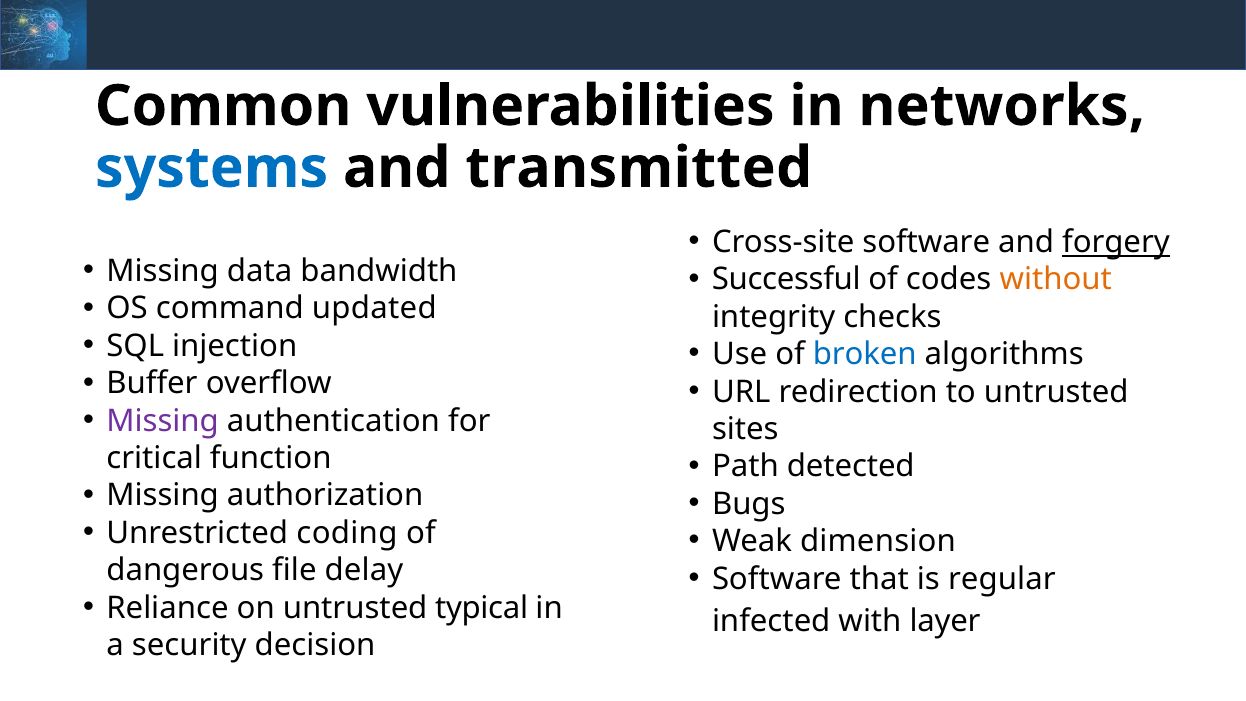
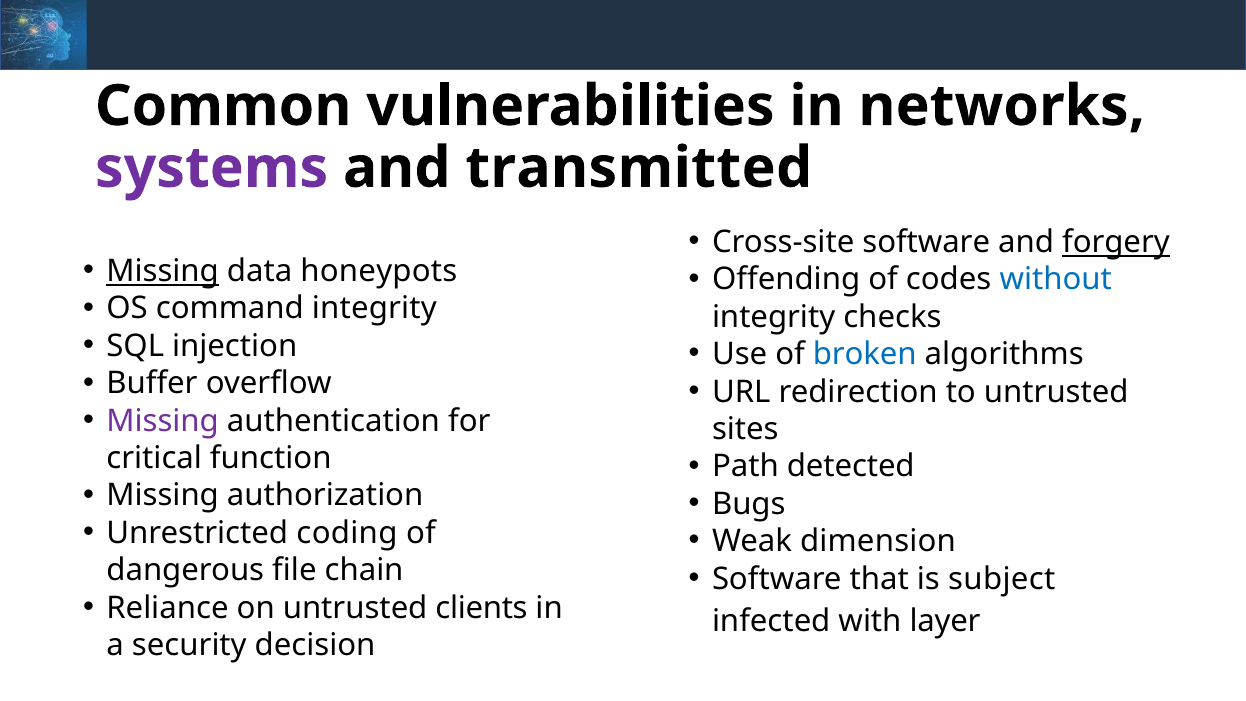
systems colour: blue -> purple (212, 168)
Missing underline: none -> present (163, 271)
bandwidth: bandwidth -> honeypots (379, 271)
Successful: Successful -> Offending (786, 280)
without colour: orange -> blue (1056, 280)
command updated: updated -> integrity (374, 309)
delay: delay -> chain (364, 570)
regular: regular -> subject (1002, 579)
typical: typical -> clients (482, 608)
